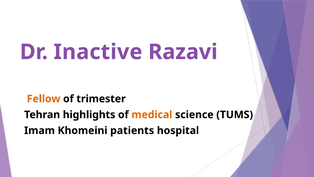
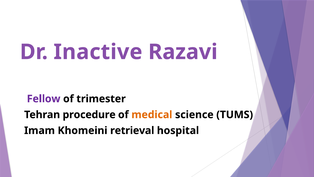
Fellow colour: orange -> purple (44, 99)
highlights: highlights -> procedure (89, 114)
patients: patients -> retrieval (132, 130)
